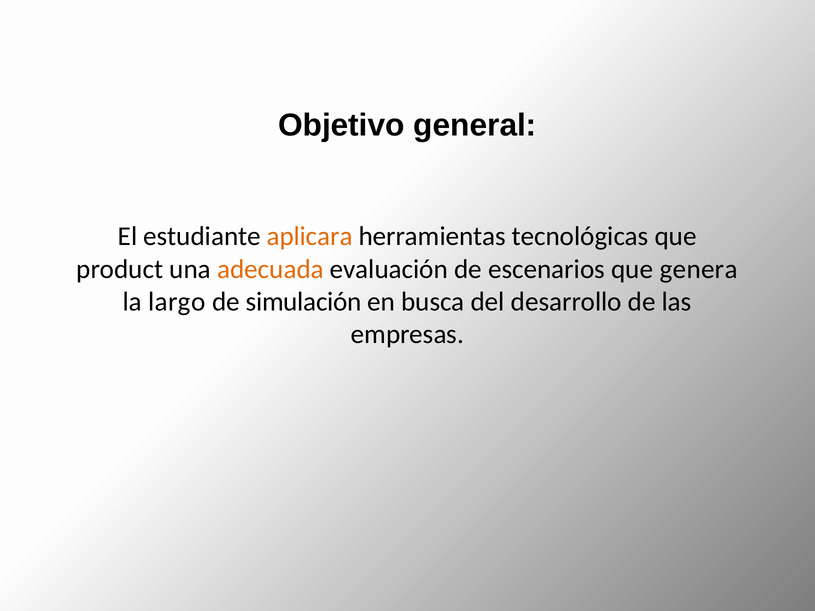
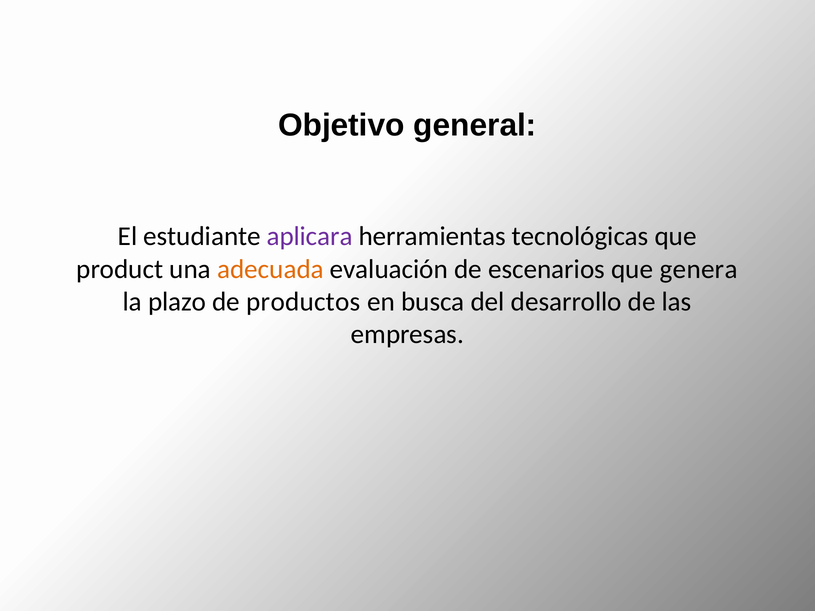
aplicara colour: orange -> purple (310, 237)
largo: largo -> plazo (177, 302)
simulación: simulación -> productos (303, 302)
